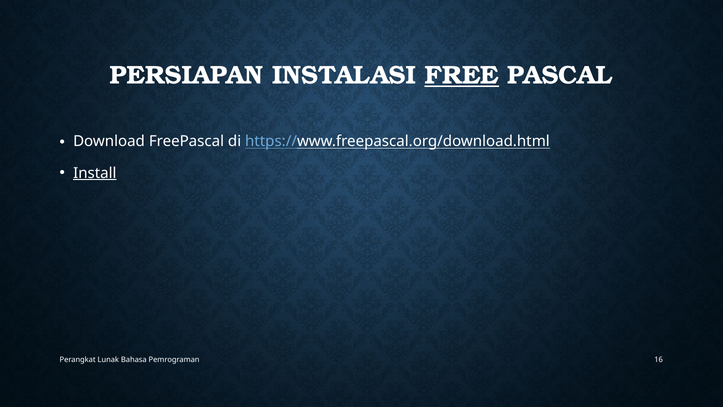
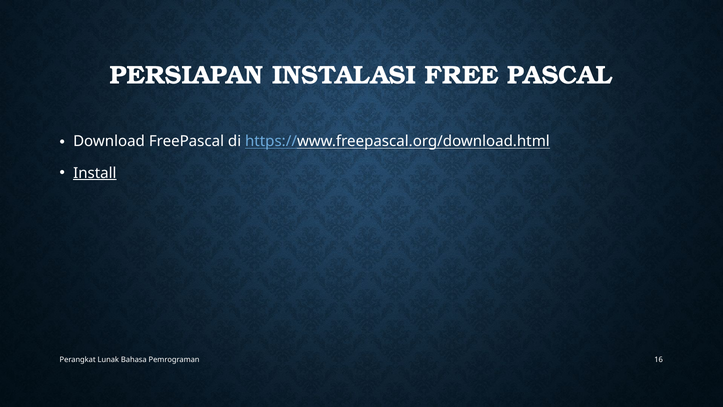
FREE underline: present -> none (462, 75)
